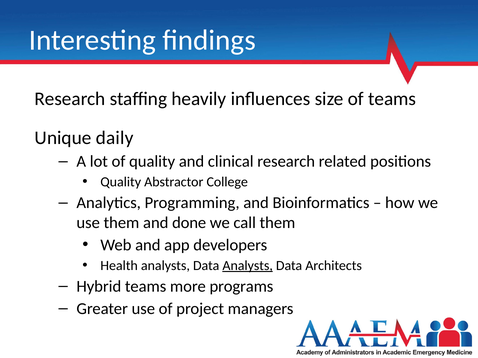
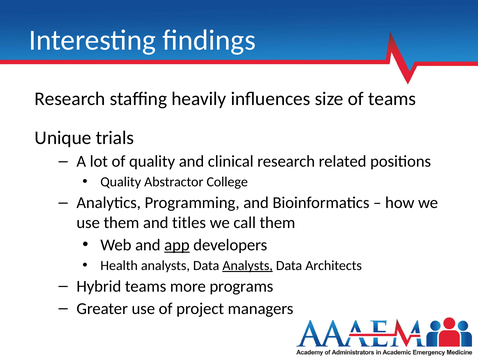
daily: daily -> trials (115, 138)
done: done -> titles (189, 223)
app underline: none -> present (177, 245)
